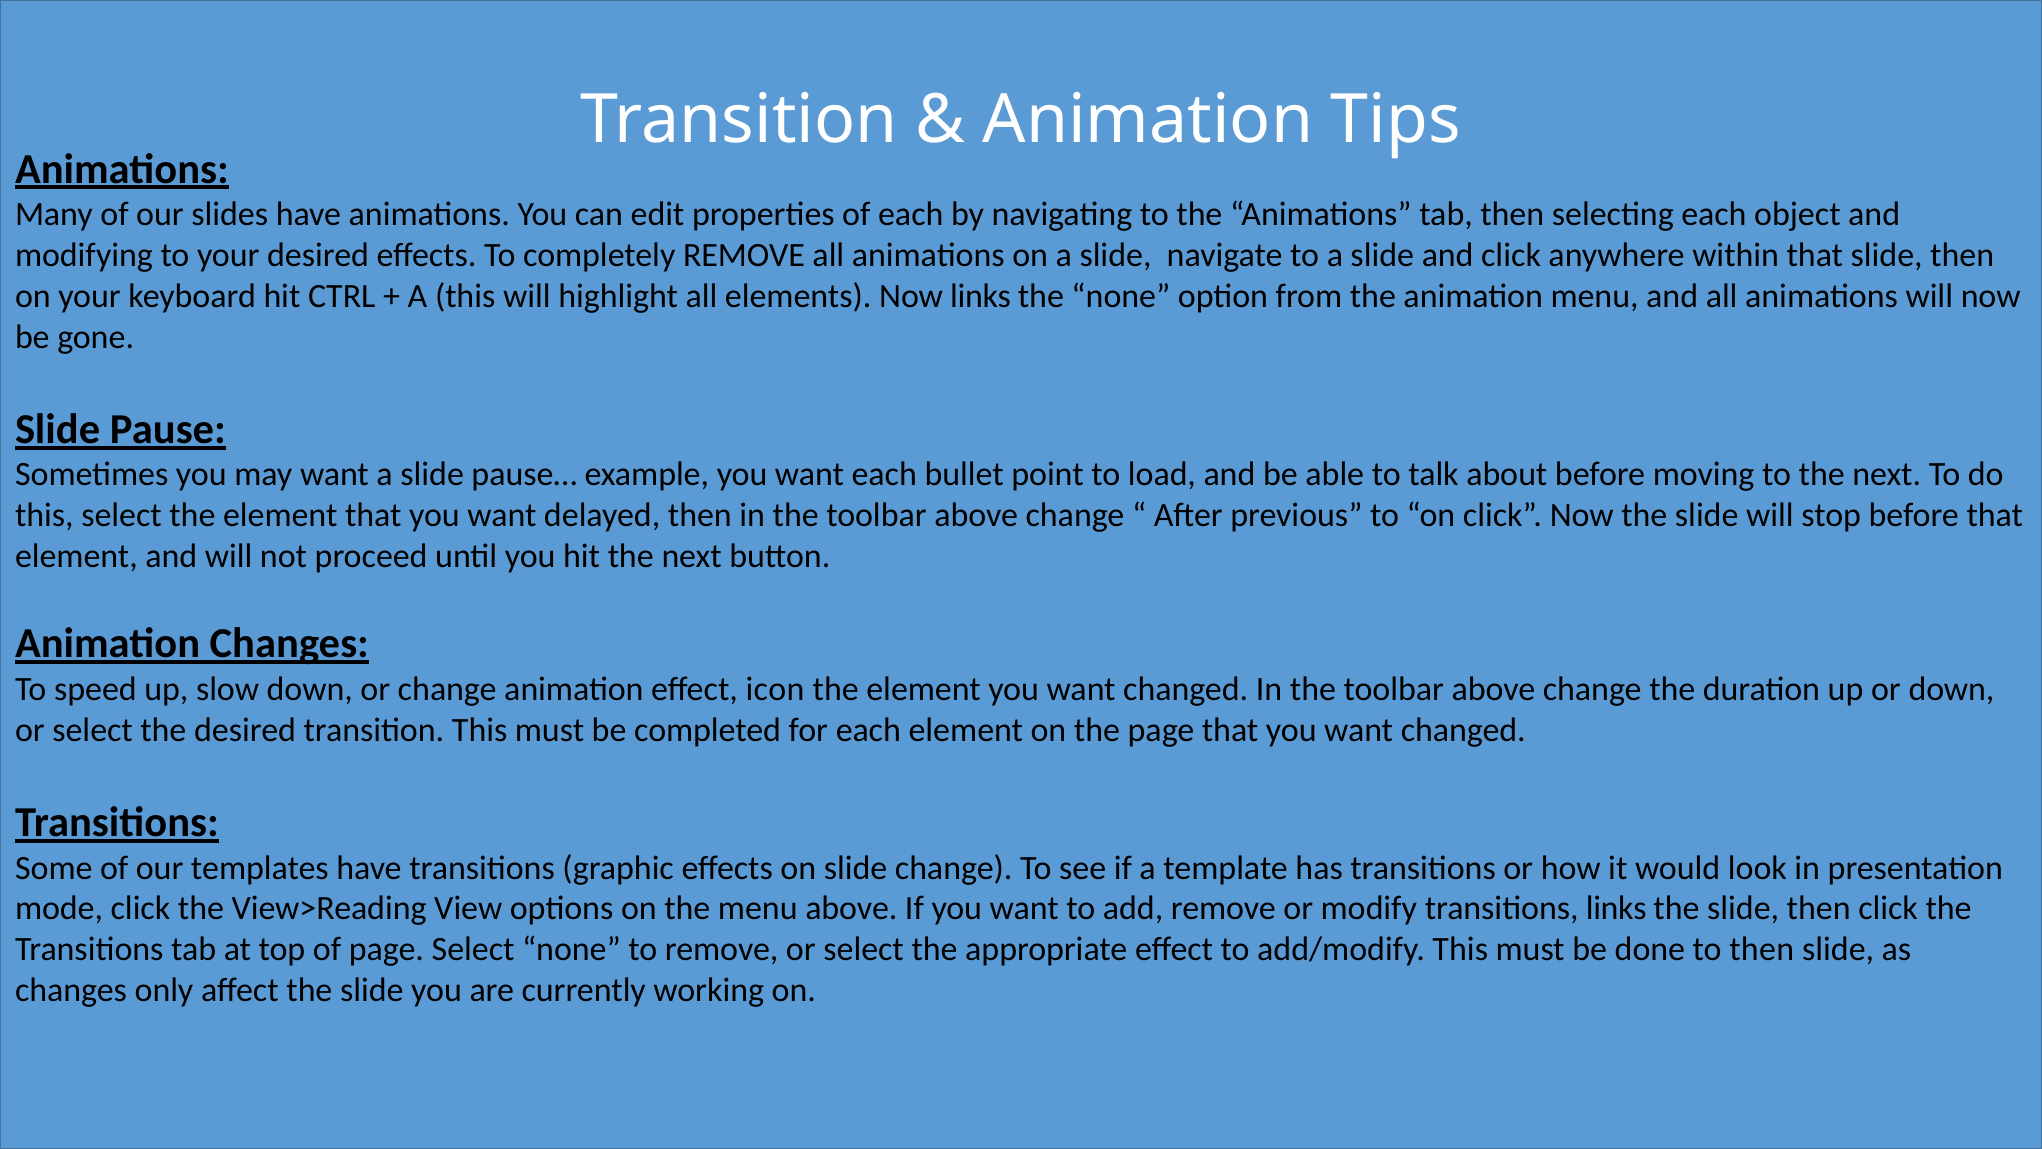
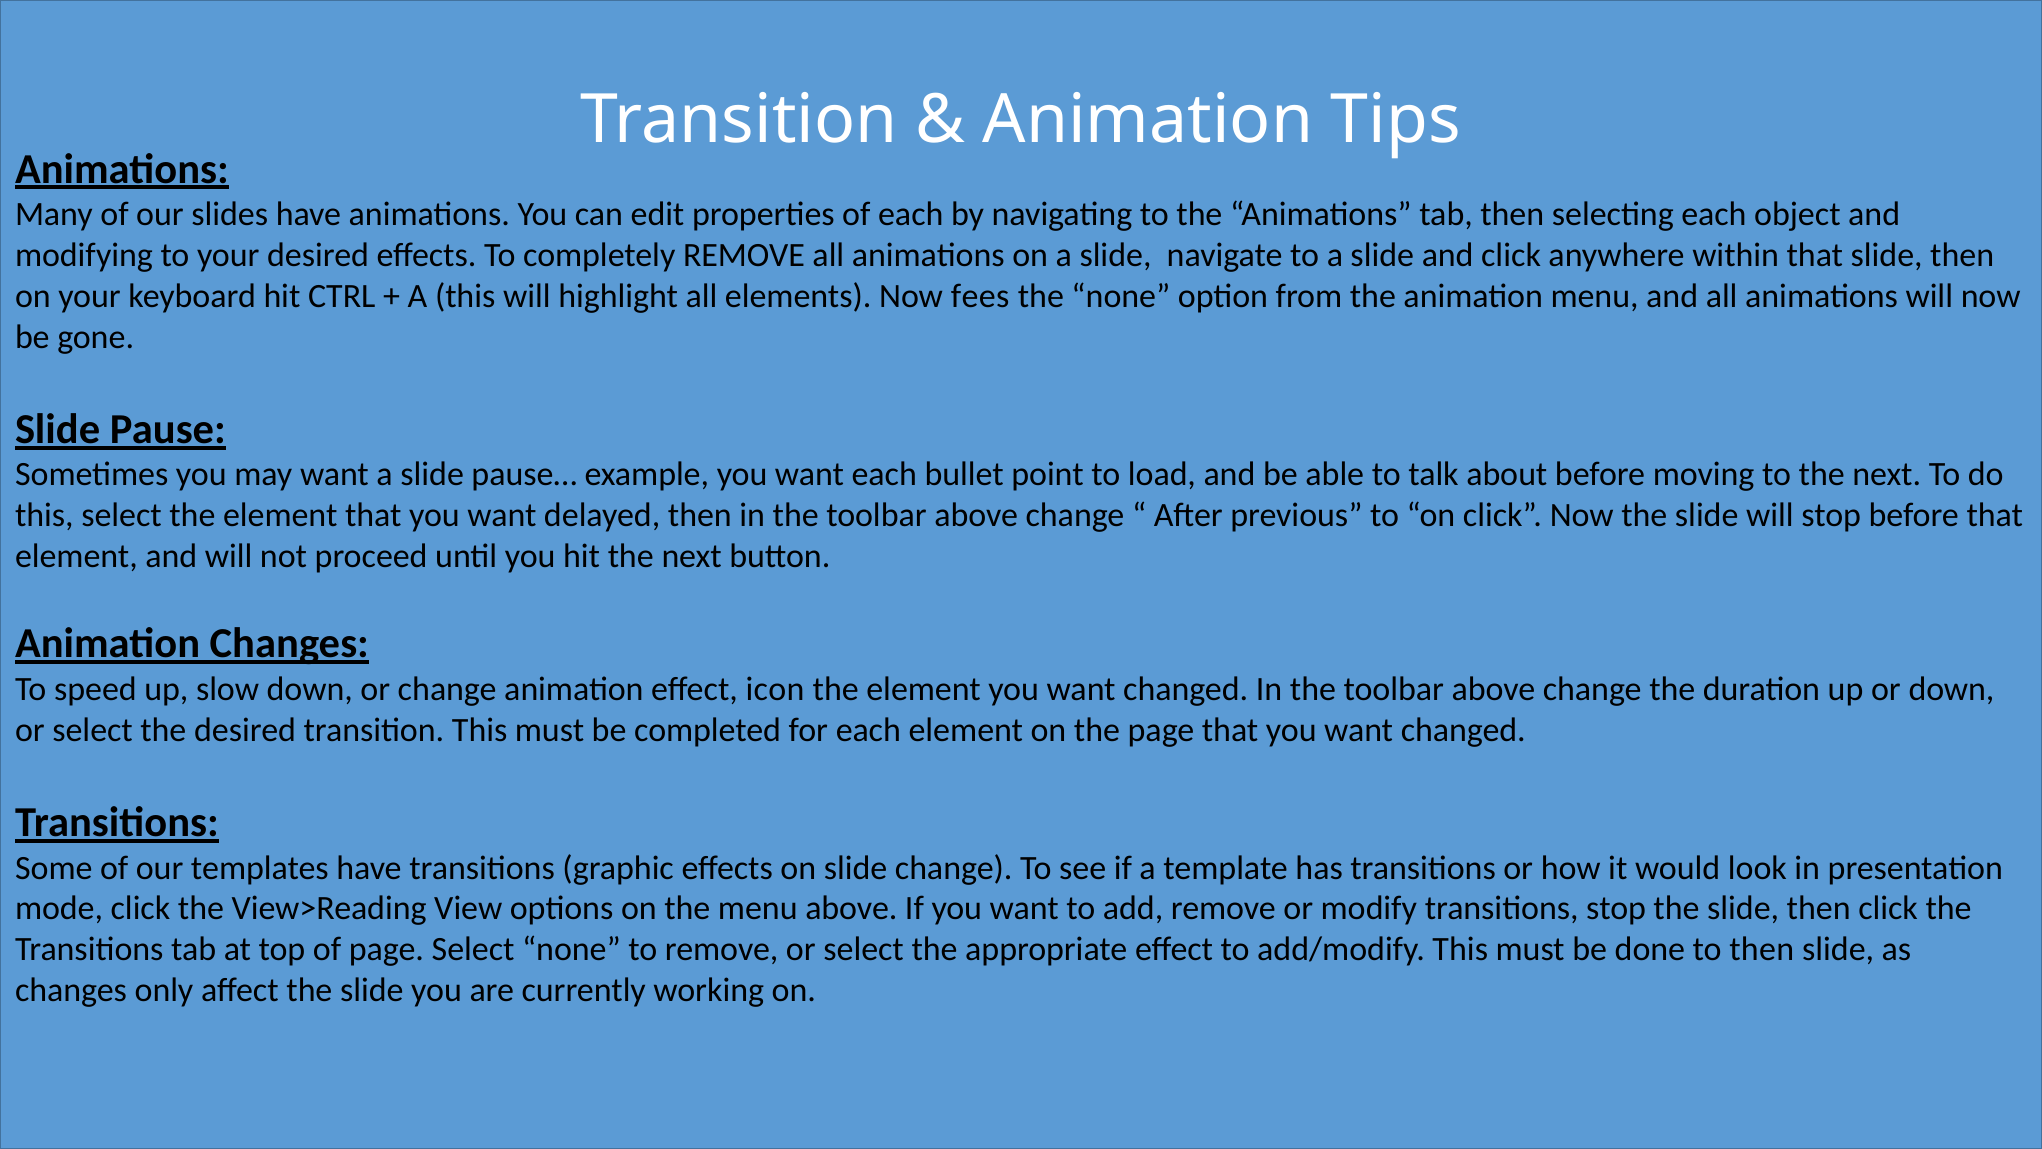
Now links: links -> fees (980, 296)
transitions links: links -> stop (1616, 908)
